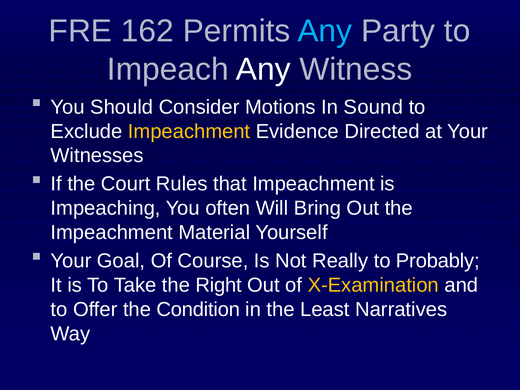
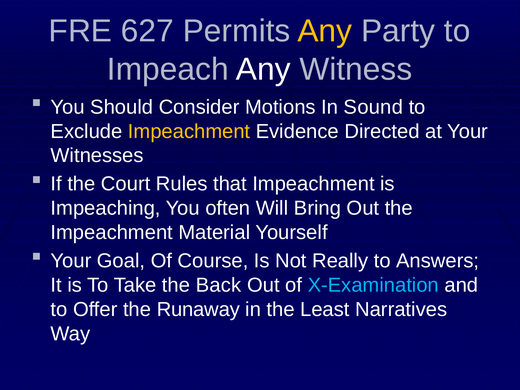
162: 162 -> 627 (147, 31)
Any colour: light blue -> yellow (325, 31)
Probably: Probably -> Answers (438, 261)
Right: Right -> Back (218, 285)
X-Examination colour: yellow -> light blue (373, 285)
Condition: Condition -> Runaway (198, 309)
